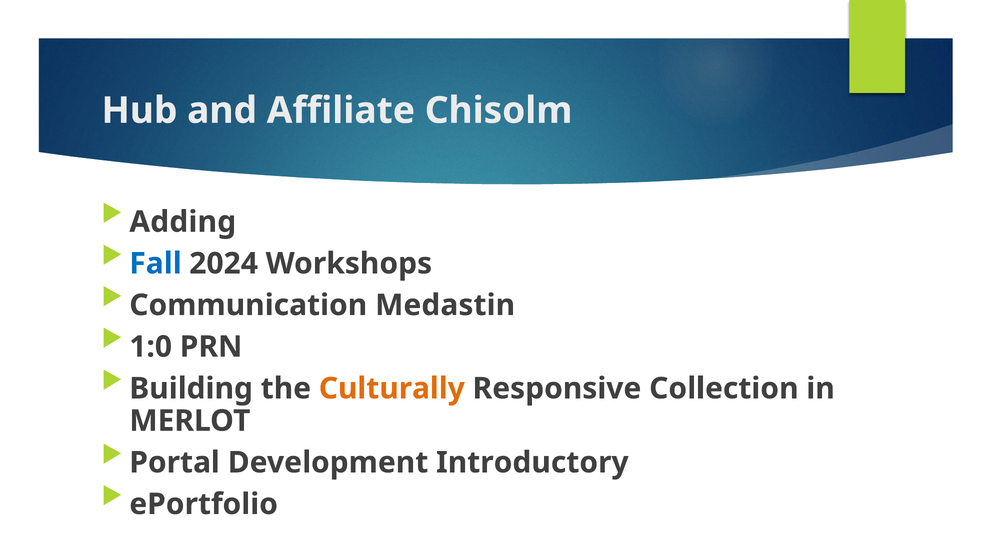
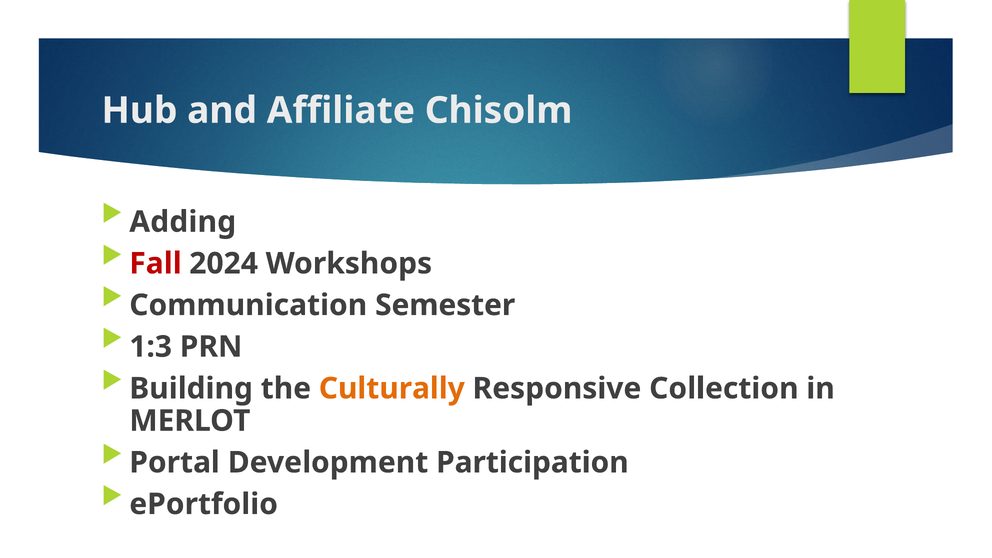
Fall colour: blue -> red (155, 264)
Medastin: Medastin -> Semester (445, 305)
1:0: 1:0 -> 1:3 (151, 347)
Introductory: Introductory -> Participation (532, 463)
